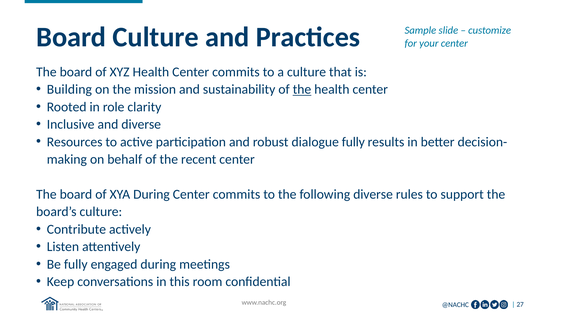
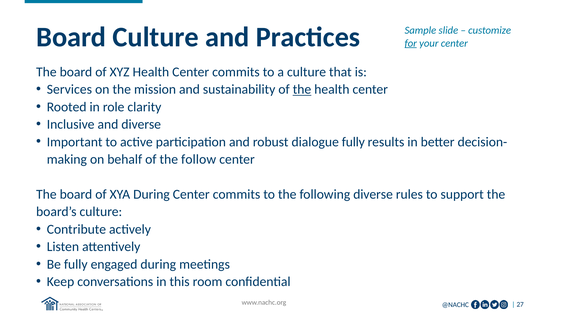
for underline: none -> present (411, 43)
Building: Building -> Services (69, 89)
Resources: Resources -> Important (75, 142)
recent: recent -> follow (199, 159)
